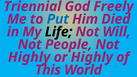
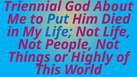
Freely: Freely -> About (113, 6)
Life colour: black -> blue (59, 32)
Not Will: Will -> Life (117, 32)
Highly: Highly -> Things (29, 57)
